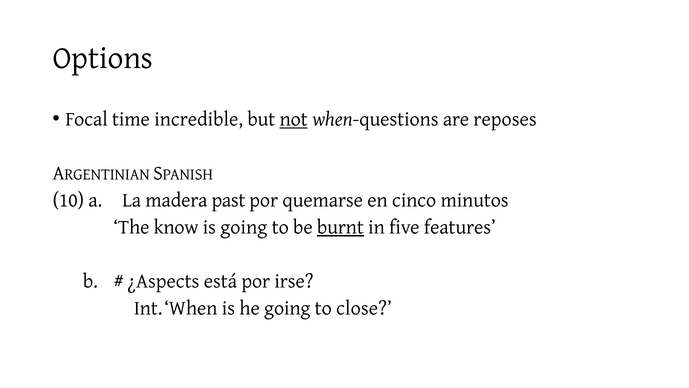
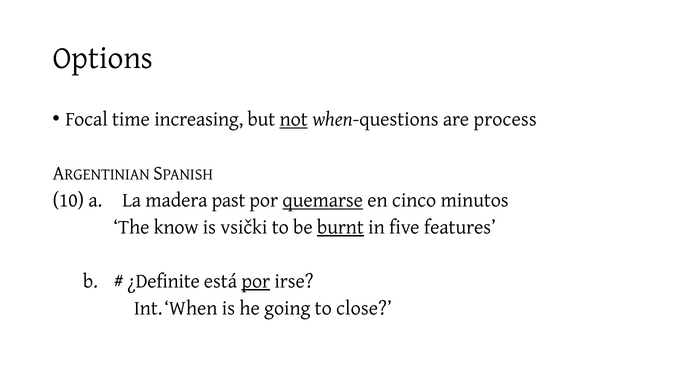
incredible: incredible -> increasing (199, 119)
reposes: reposes -> process (505, 119)
quemarse underline: none -> present (323, 200)
is going: going -> vsički (244, 227)
¿Aspects: ¿Aspects -> ¿Definite (163, 281)
por underline: none -> present (256, 281)
